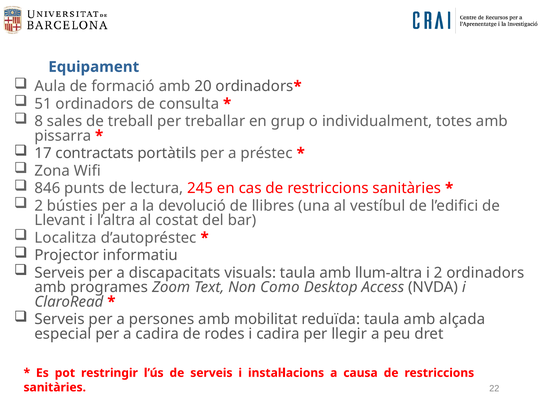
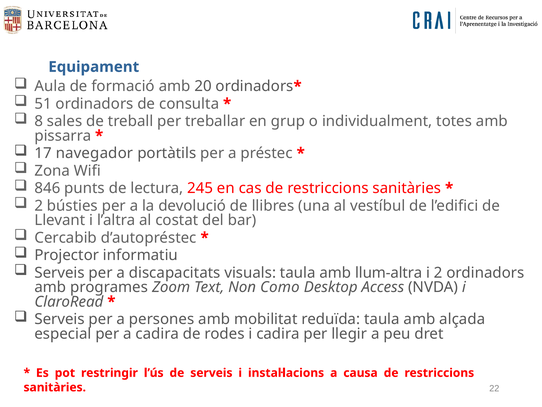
contractats: contractats -> navegador (94, 153)
Localitza: Localitza -> Cercabib (66, 237)
